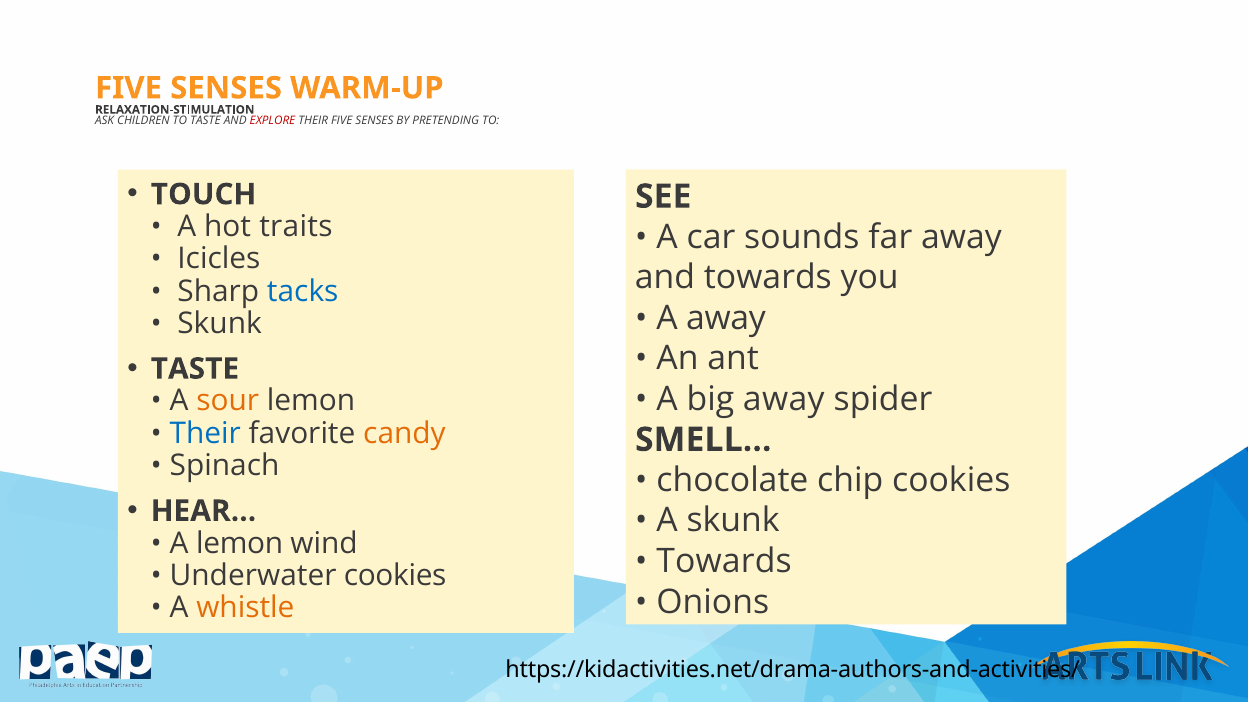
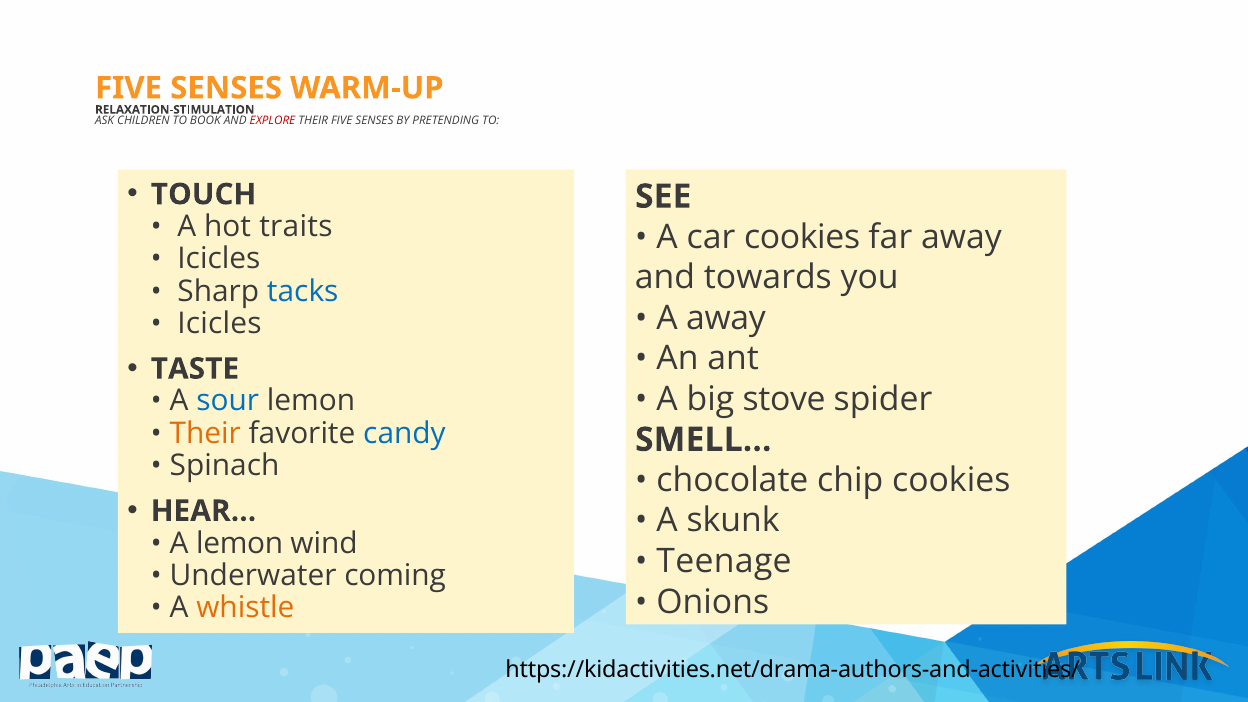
TO TASTE: TASTE -> BOOK (205, 121)
car sounds: sounds -> cookies (802, 237)
Skunk: Skunk -> Icicles (219, 324)
big away: away -> stove (784, 399)
sour colour: orange -> blue (228, 401)
Their colour: blue -> orange (205, 433)
candy colour: orange -> blue (404, 433)
Towards: Towards -> Teenage (724, 561)
Underwater cookies: cookies -> coming (395, 575)
